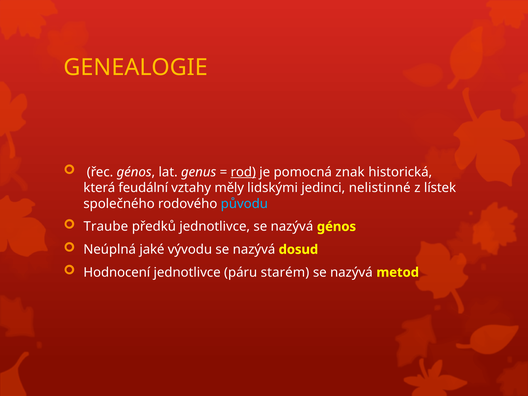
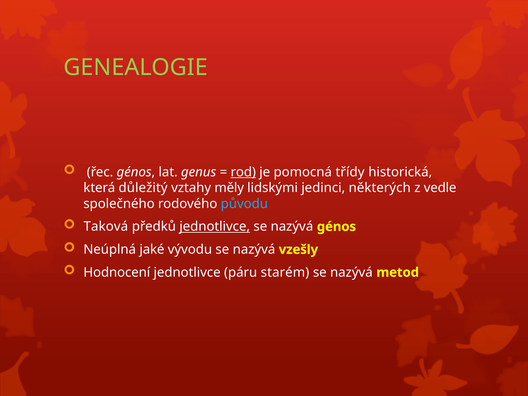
GENEALOGIE colour: yellow -> light green (136, 67)
znak: znak -> třídy (350, 172)
feudální: feudální -> důležitý (143, 188)
nelistinné: nelistinné -> některých (380, 188)
lístek: lístek -> vedle (440, 188)
Traube: Traube -> Taková (106, 227)
jednotlivce underline: none -> present (215, 227)
dosud: dosud -> vzešly (298, 250)
